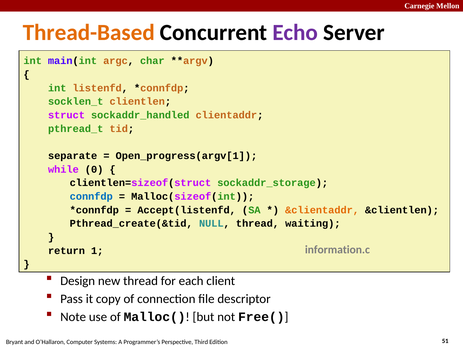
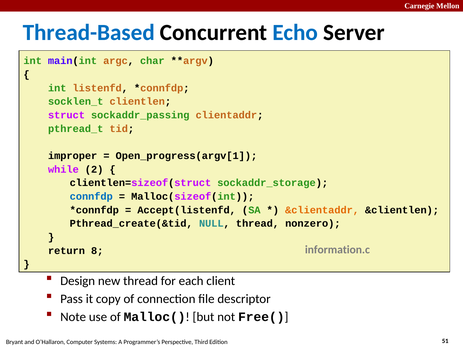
Thread-Based colour: orange -> blue (89, 32)
Echo colour: purple -> blue (295, 32)
sockaddr_handled: sockaddr_handled -> sockaddr_passing (140, 115)
separate: separate -> improper (73, 156)
0: 0 -> 2 (94, 169)
waiting: waiting -> nonzero (313, 224)
1: 1 -> 8 (97, 251)
